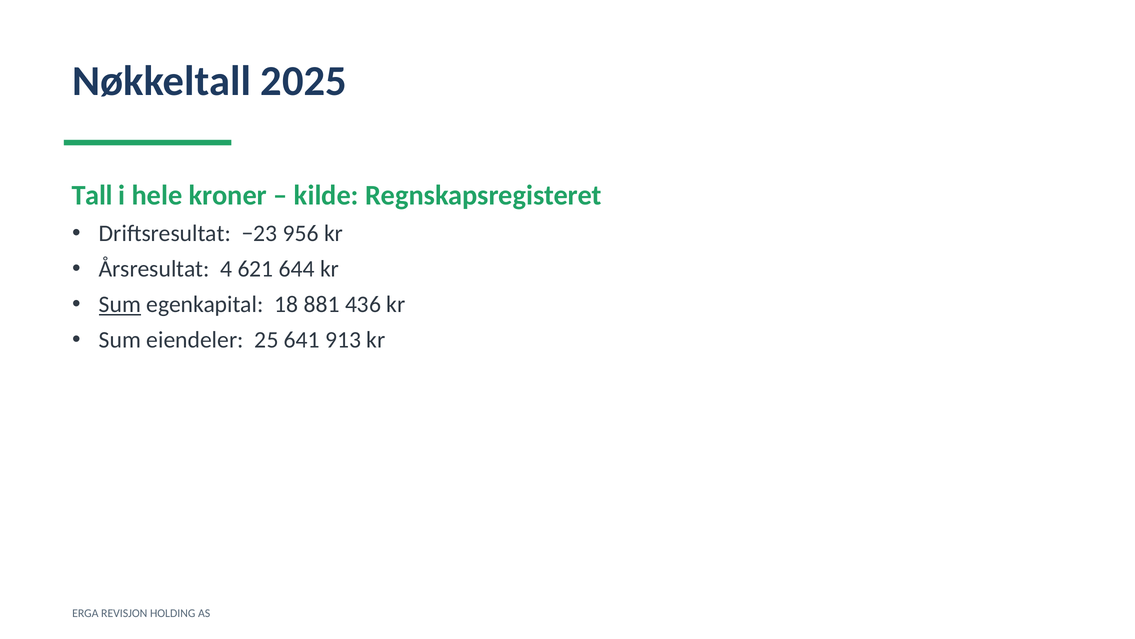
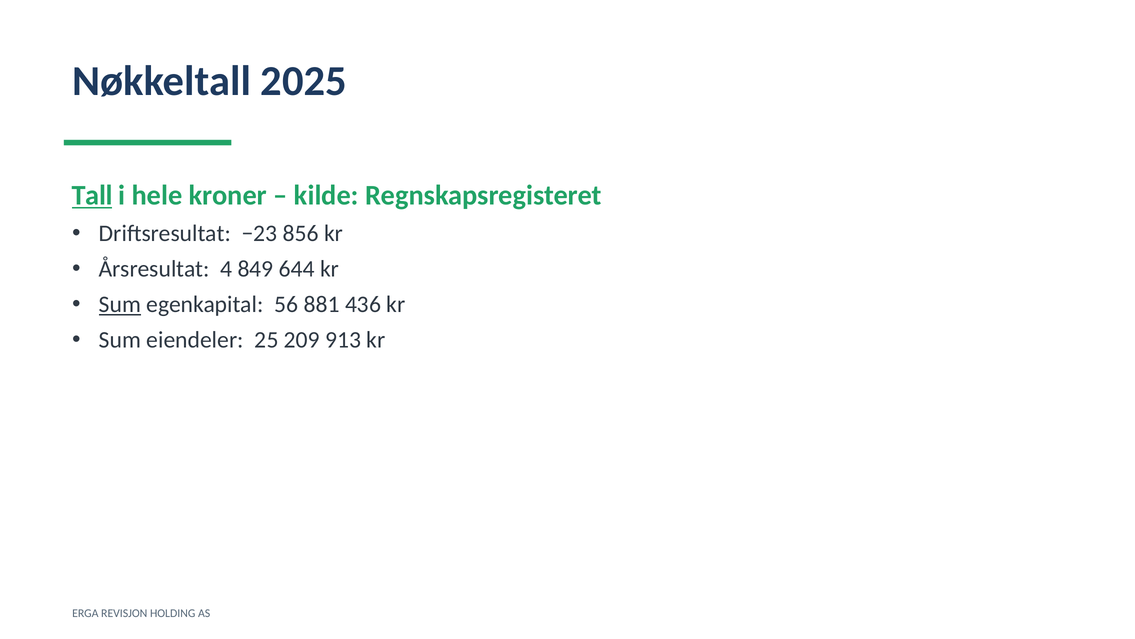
Tall underline: none -> present (92, 195)
956: 956 -> 856 (301, 233)
621: 621 -> 849 (255, 269)
18: 18 -> 56 (286, 304)
641: 641 -> 209 (302, 340)
